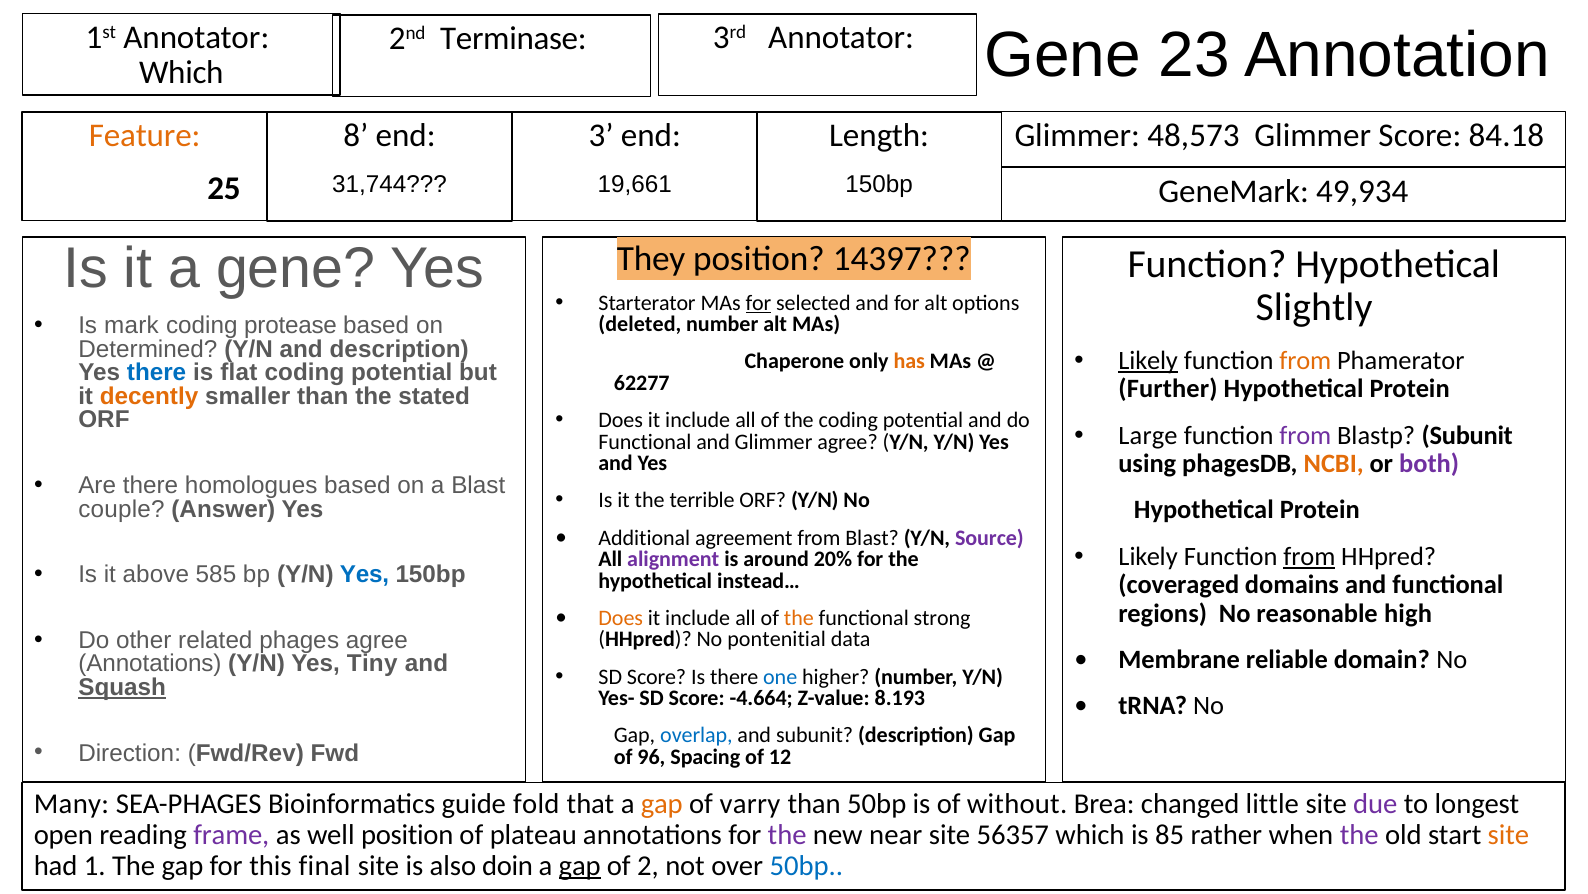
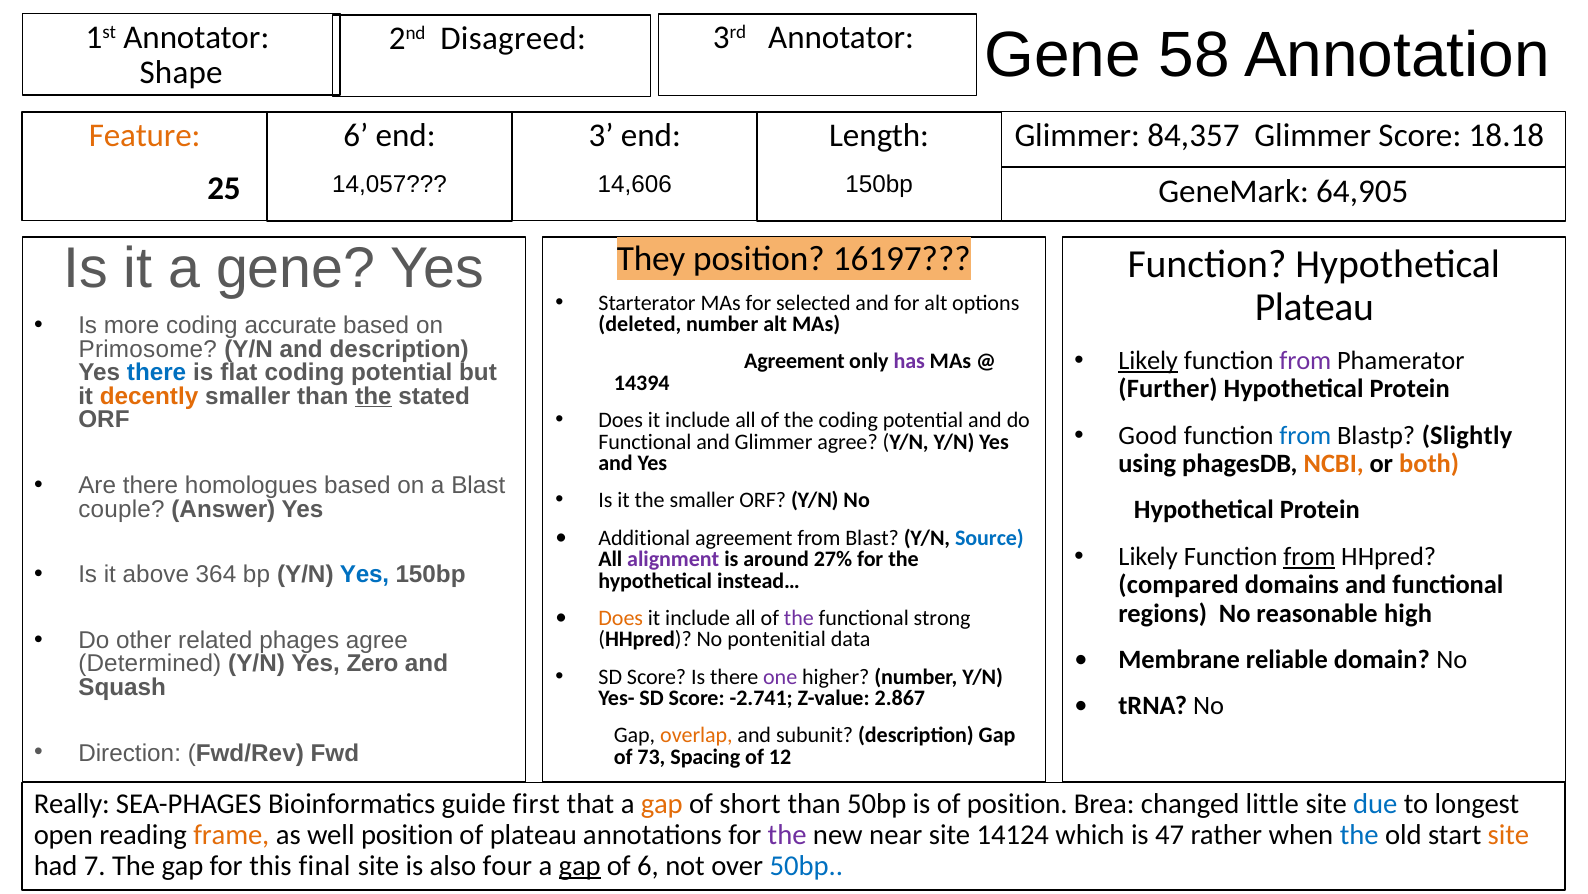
Terminase: Terminase -> Disagreed (513, 38)
23: 23 -> 58 (1194, 56)
Which: Which -> Shape (181, 73)
48,573: 48,573 -> 84,357 (1194, 135)
84.18: 84.18 -> 18.18 (1506, 135)
8: 8 -> 6 (356, 136)
31,744: 31,744 -> 14,057 (389, 184)
19,661: 19,661 -> 14,606 (635, 184)
49,934: 49,934 -> 64,905 (1362, 191)
14397: 14397 -> 16197 (902, 259)
for underline: present -> none (759, 303)
Slightly: Slightly -> Plateau (1314, 307)
mark: mark -> more (132, 325)
protease: protease -> accurate (291, 325)
Determined: Determined -> Primosome (148, 349)
from colour: orange -> purple (1305, 360)
Chaperone: Chaperone -> Agreement (795, 361)
has colour: orange -> purple (909, 361)
62277: 62277 -> 14394 (642, 383)
the underline: none -> present (373, 396)
Large: Large -> Good (1148, 435)
from colour: purple -> blue (1305, 435)
Blastp Subunit: Subunit -> Slightly (1467, 435)
both colour: purple -> orange (1429, 464)
the terrible: terrible -> smaller (702, 500)
Source colour: purple -> blue (989, 538)
20%: 20% -> 27% (833, 559)
585: 585 -> 364 (216, 574)
coveraged: coveraged -> compared (1179, 585)
the colour: orange -> purple (799, 618)
Annotations: Annotations -> Determined (150, 663)
Tiny: Tiny -> Zero (372, 663)
one colour: blue -> purple (780, 676)
Squash underline: present -> none (122, 687)
-4.664: -4.664 -> -2.741 (761, 698)
8.193: 8.193 -> 2.867 (900, 698)
overlap colour: blue -> orange (696, 735)
96: 96 -> 73 (651, 757)
Many: Many -> Really (72, 803)
fold: fold -> first (536, 803)
varry: varry -> short (750, 803)
of without: without -> position (1017, 803)
due colour: purple -> blue (1375, 803)
frame colour: purple -> orange (231, 834)
56357: 56357 -> 14124 (1013, 834)
85: 85 -> 47 (1170, 834)
the colour: purple -> blue (1359, 834)
1: 1 -> 7 (95, 865)
doin: doin -> four (507, 865)
of 2: 2 -> 6 (648, 865)
